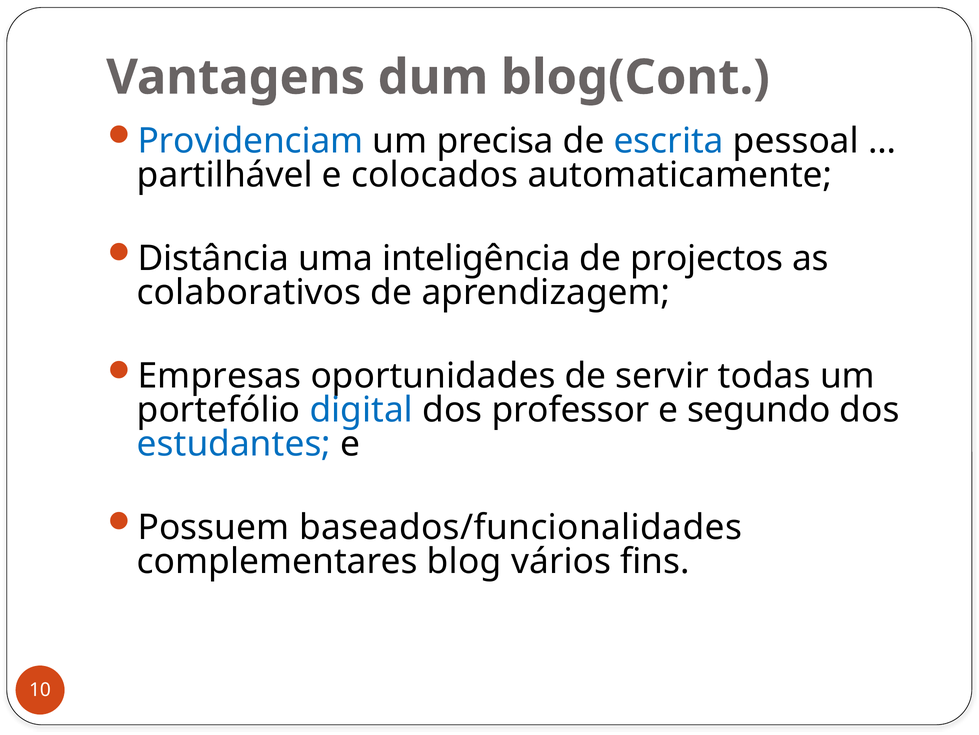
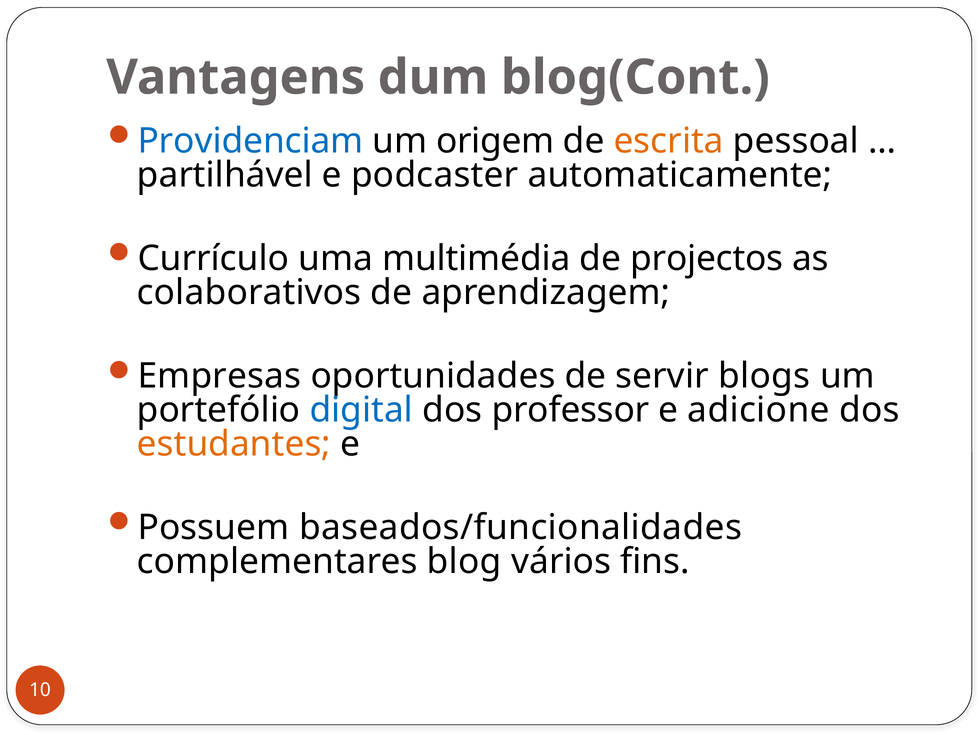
precisa: precisa -> origem (495, 141)
escrita colour: blue -> orange (669, 141)
colocados: colocados -> podcaster (435, 175)
Distância: Distância -> Currículo (213, 258)
inteligência: inteligência -> multimédia (476, 258)
todas: todas -> blogs (764, 376)
segundo: segundo -> adicione (759, 410)
estudantes colour: blue -> orange (234, 443)
